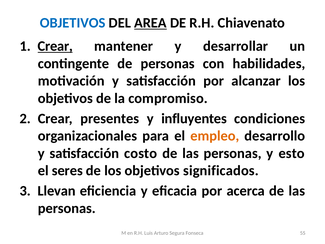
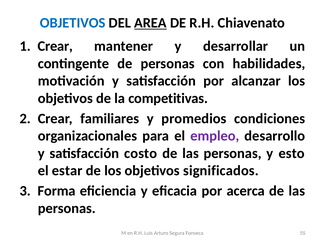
Crear underline: present -> none (55, 46)
compromiso: compromiso -> competitivas (168, 98)
presentes: presentes -> familiares (110, 118)
influyentes: influyentes -> promedios (194, 118)
empleo colour: orange -> purple (215, 136)
seres: seres -> estar (67, 171)
Llevan: Llevan -> Forma (57, 191)
